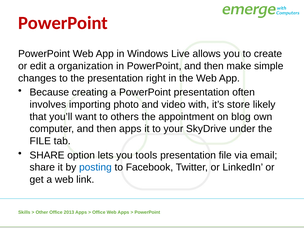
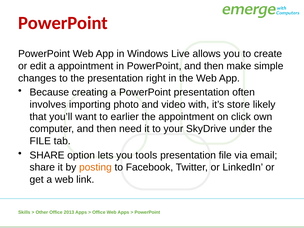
a organization: organization -> appointment (85, 66)
others: others -> earlier (125, 117)
blog: blog -> click (241, 117)
then apps: apps -> need (130, 129)
posting colour: blue -> orange (95, 167)
